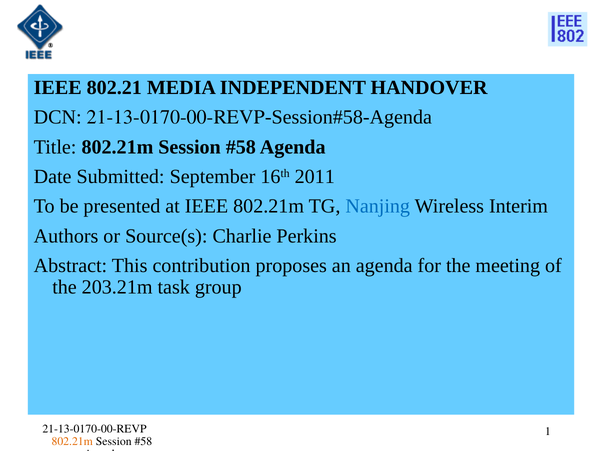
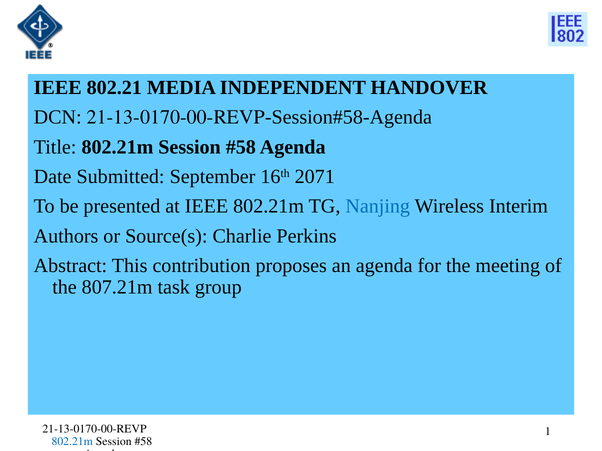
2011: 2011 -> 2071 (315, 177)
203.21m: 203.21m -> 807.21m (117, 288)
802.21m colour: orange -> blue (72, 442)
